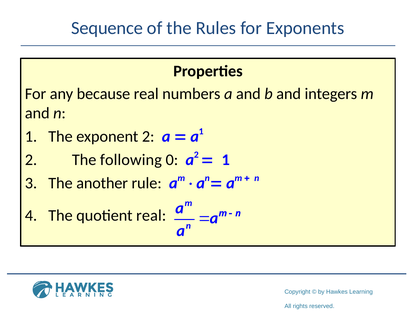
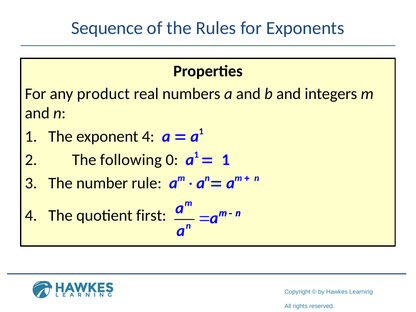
because: because -> product (103, 94)
exponent 2: 2 -> 4 (148, 137)
0 a 2: 2 -> 1 (196, 155)
another: another -> number (102, 183)
quotient real: real -> first (151, 216)
